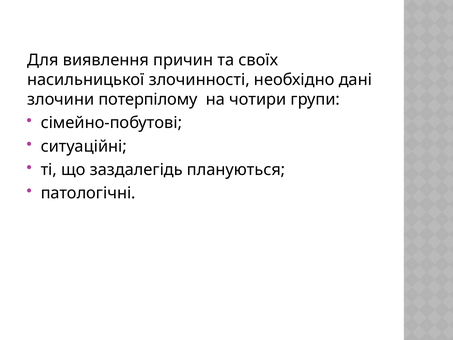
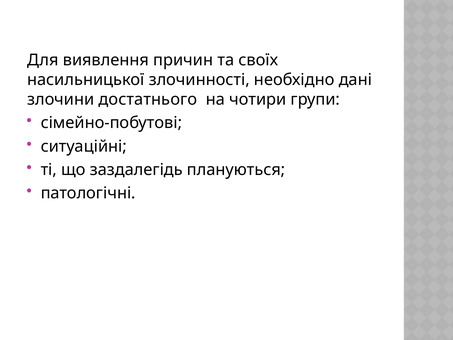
потерпілому: потерпілому -> достатнього (148, 99)
